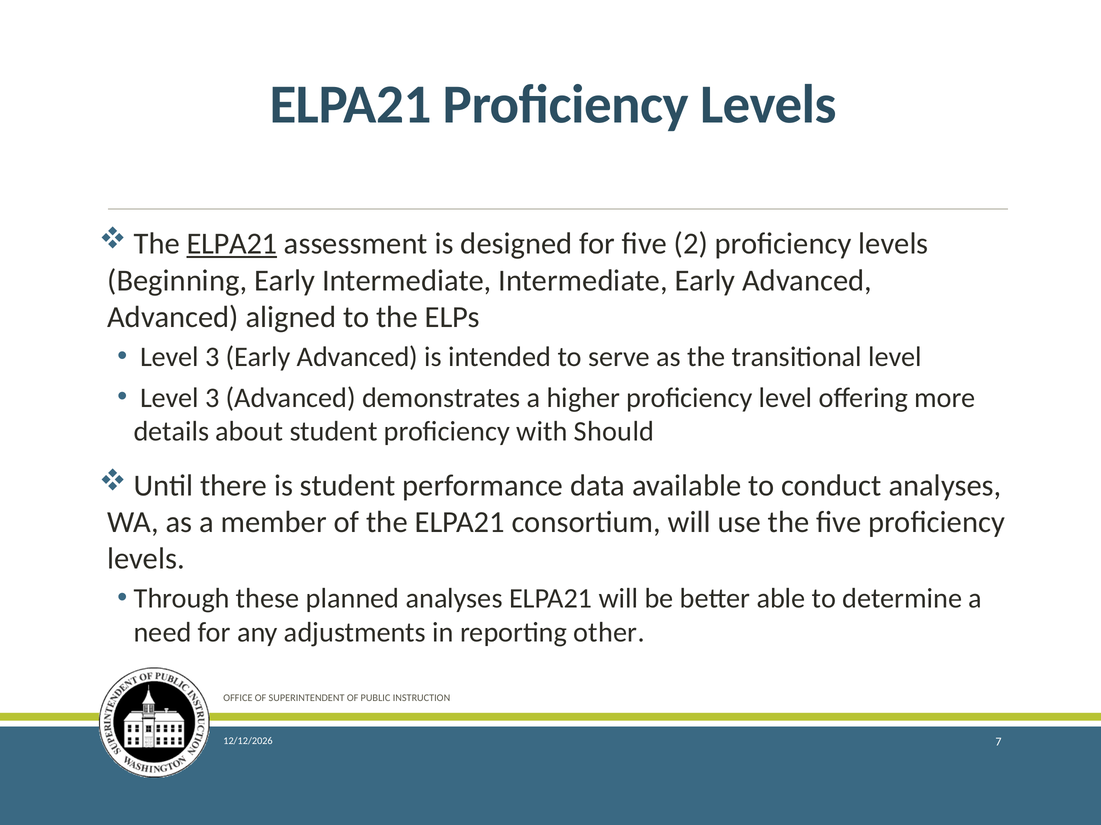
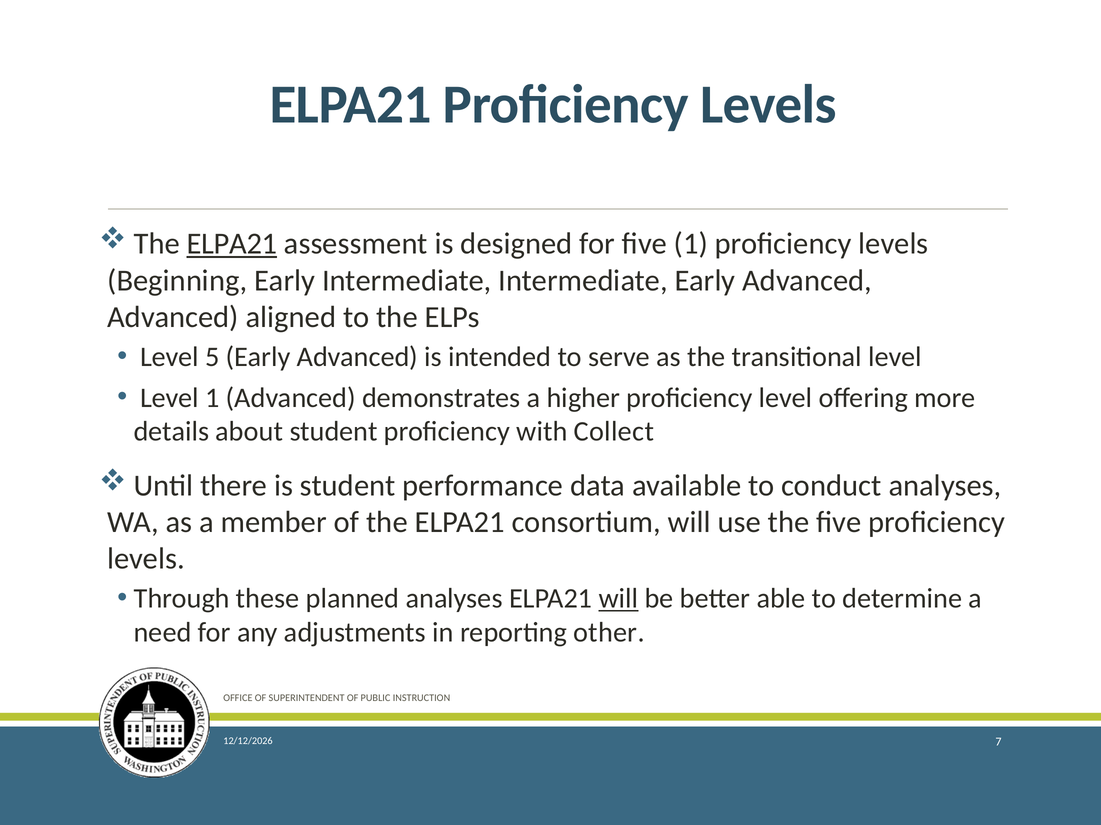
five 2: 2 -> 1 (691, 244)
3: 3 -> 5 (212, 357)
3: 3 -> 1 (212, 398)
Should: Should -> Collect (614, 432)
will underline: none -> present (618, 599)
